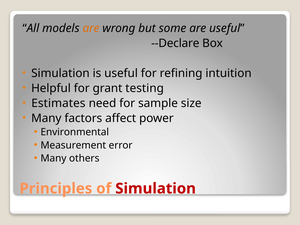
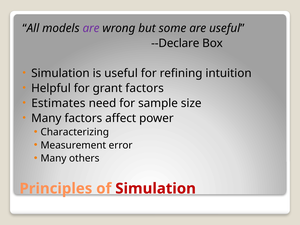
are colour: orange -> purple (91, 28)
grant testing: testing -> factors (145, 88)
Environmental: Environmental -> Characterizing (75, 132)
